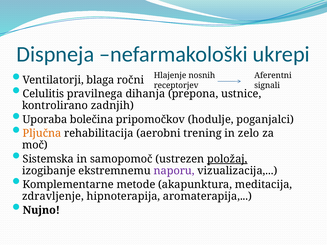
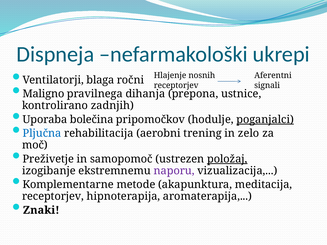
Celulitis: Celulitis -> Maligno (43, 94)
poganjalci underline: none -> present (265, 120)
Pljučna colour: orange -> blue (42, 133)
Sistemska: Sistemska -> Preživetje (48, 159)
zdravljenje: zdravljenje -> receptorjev (53, 197)
Nujno: Nujno -> Znaki (41, 210)
